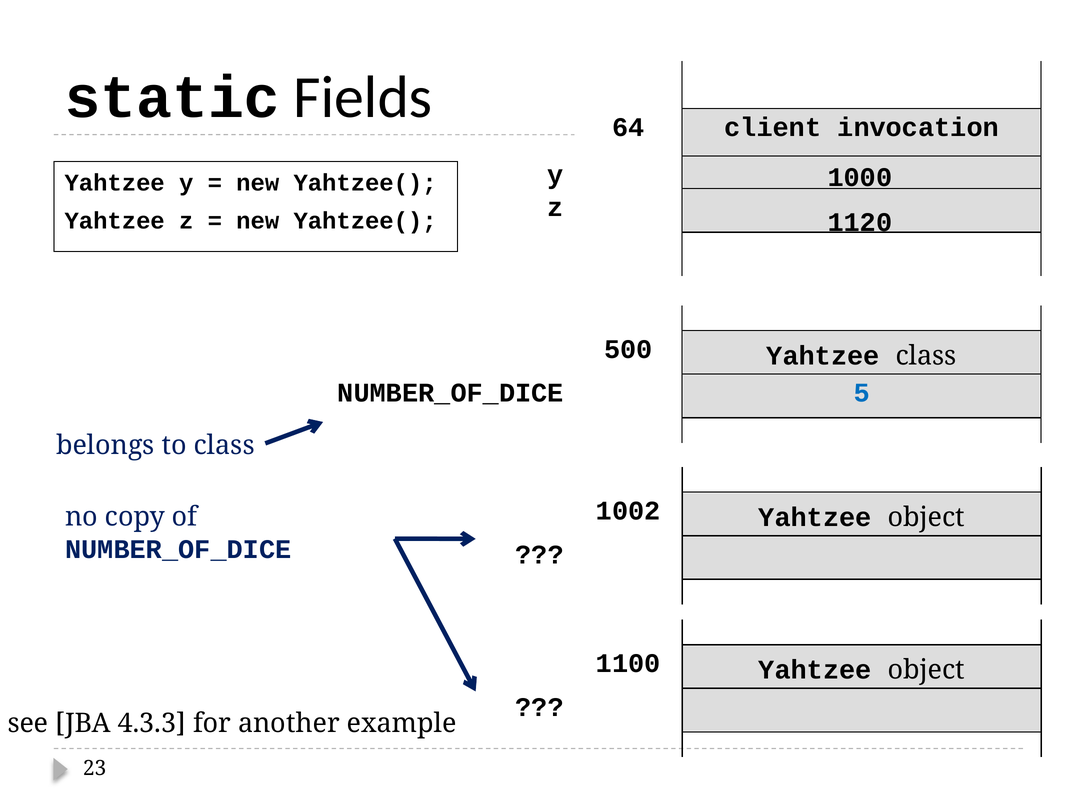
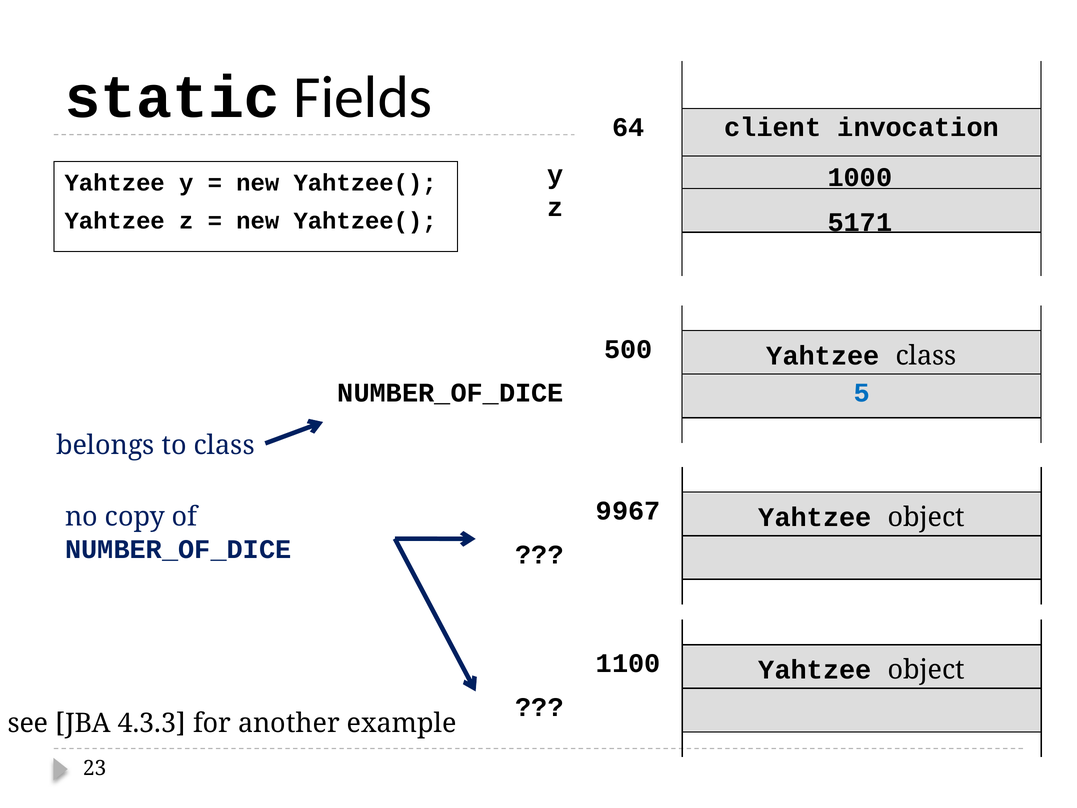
1120: 1120 -> 5171 (860, 222)
1002: 1002 -> 9967 (628, 511)
